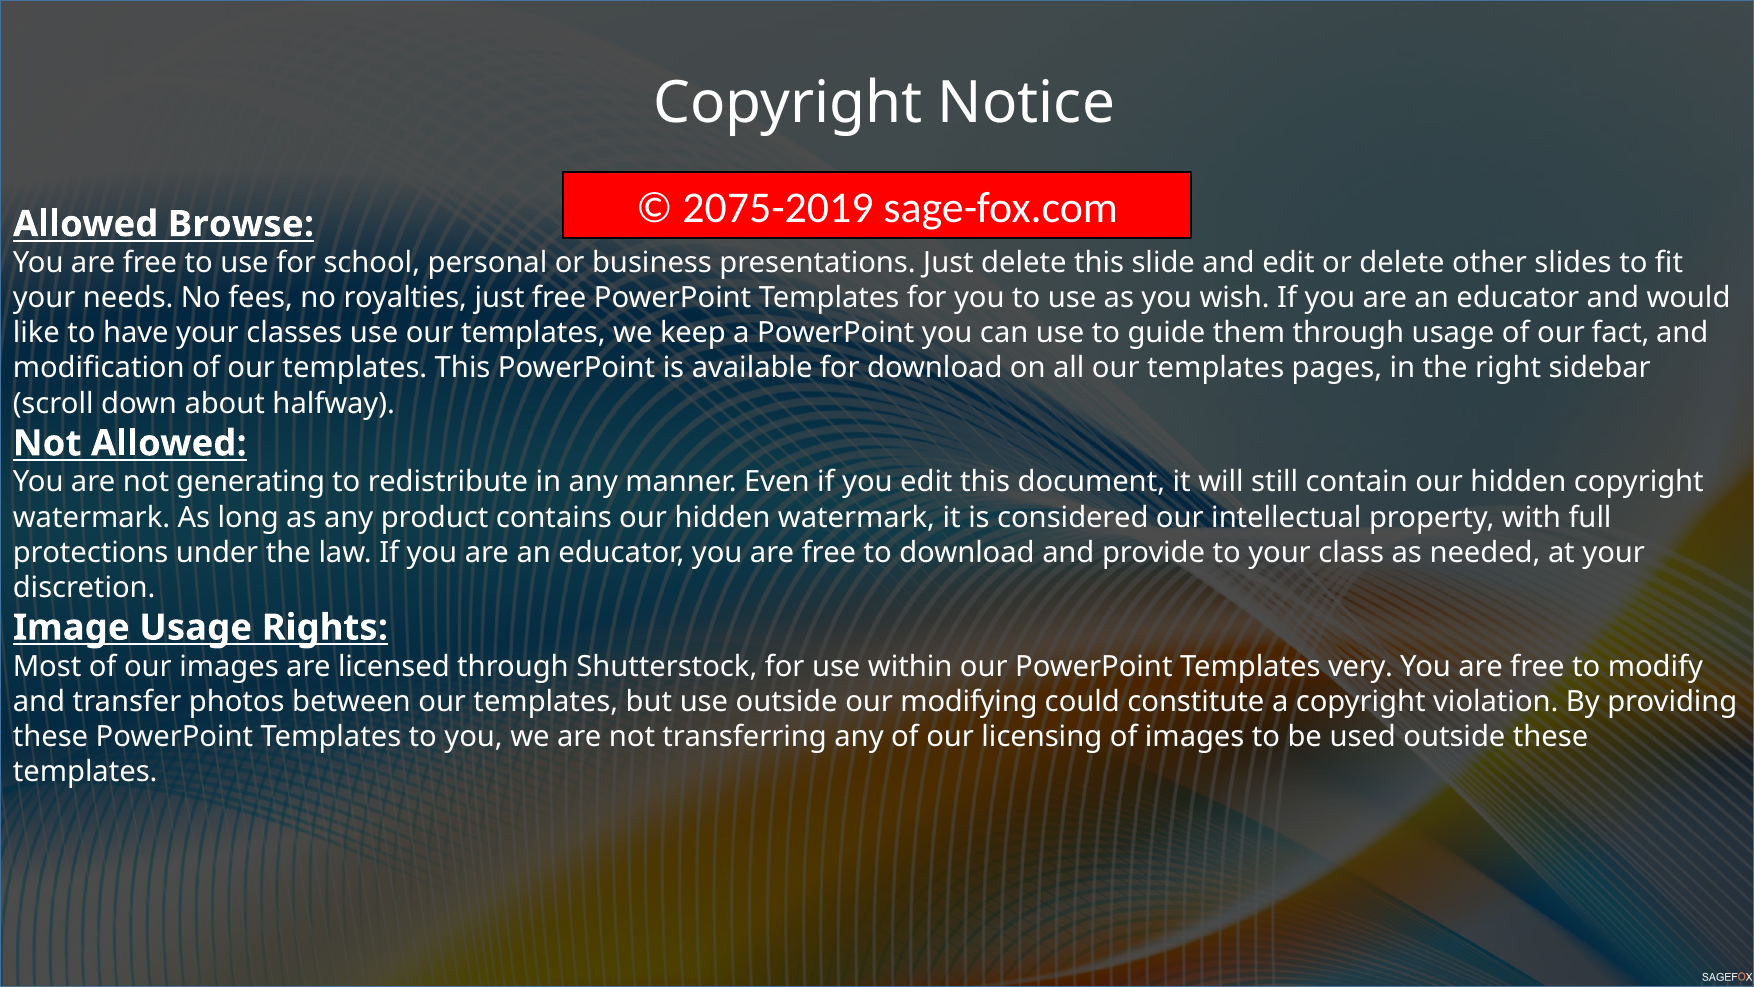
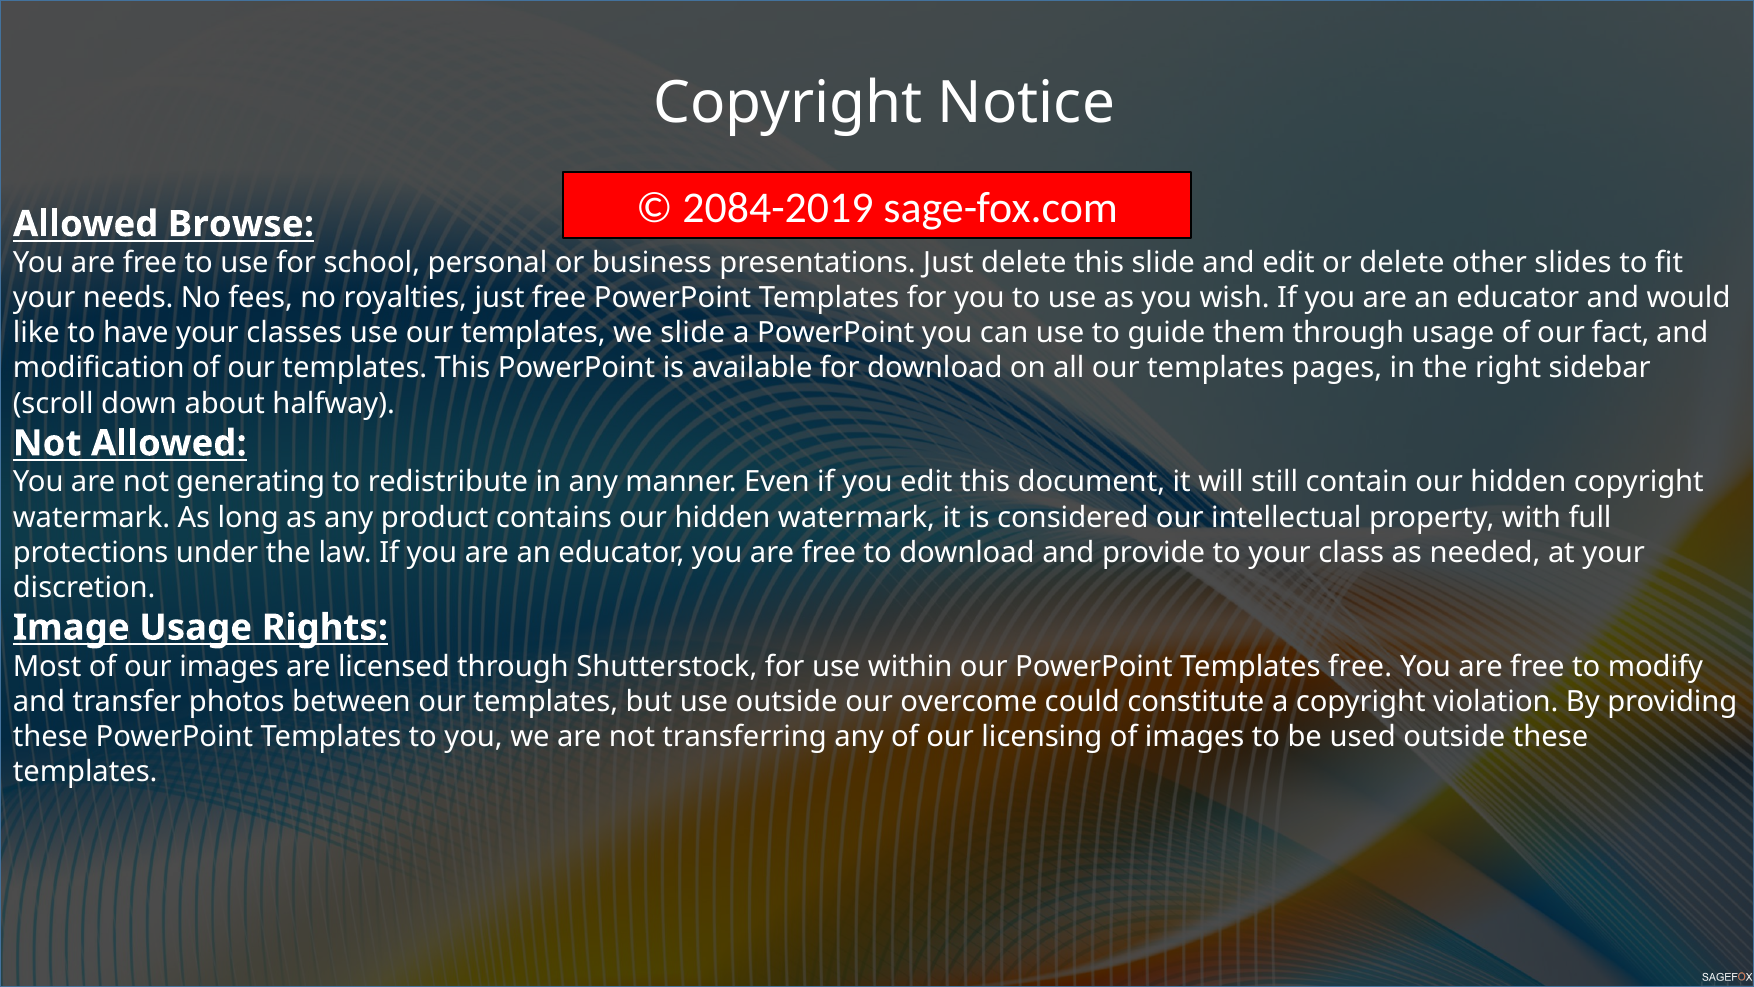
2075-2019: 2075-2019 -> 2084-2019 (778, 208)
we keep: keep -> slide (693, 333)
Templates very: very -> free (1360, 666)
modifying: modifying -> overcome (969, 701)
